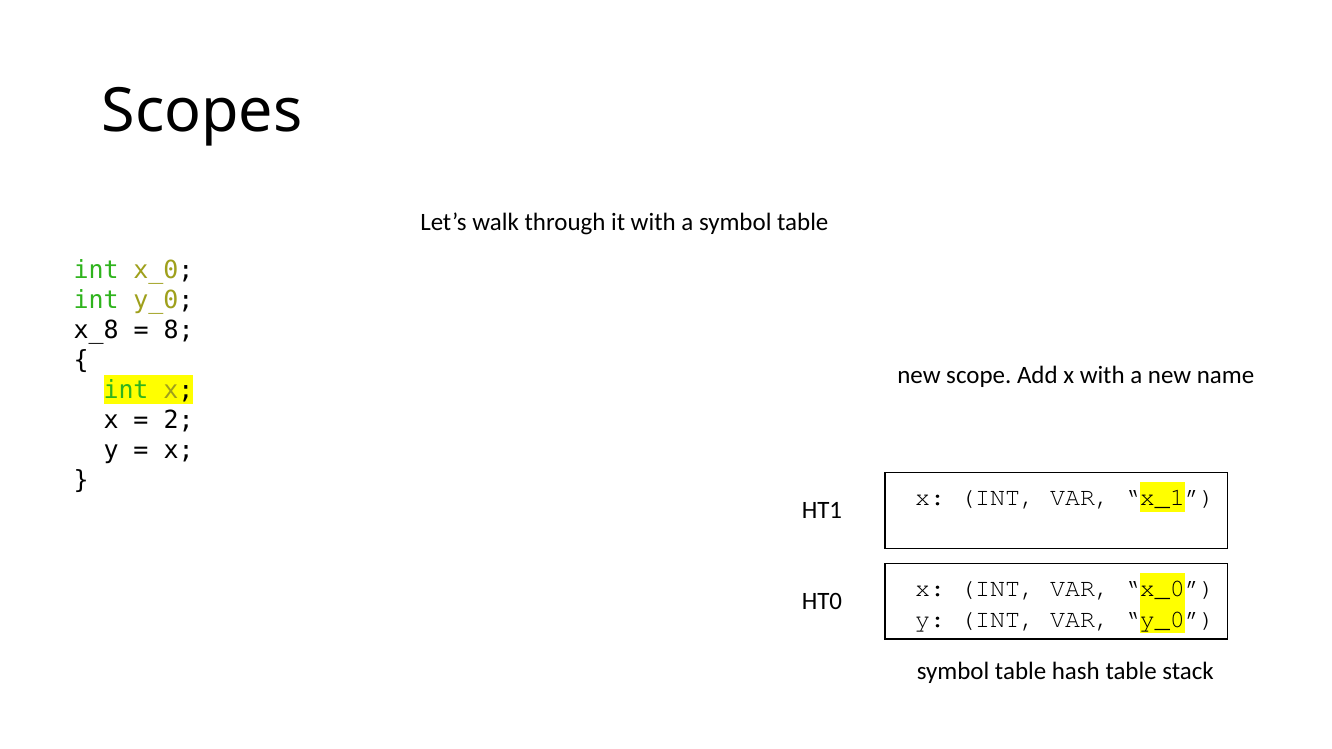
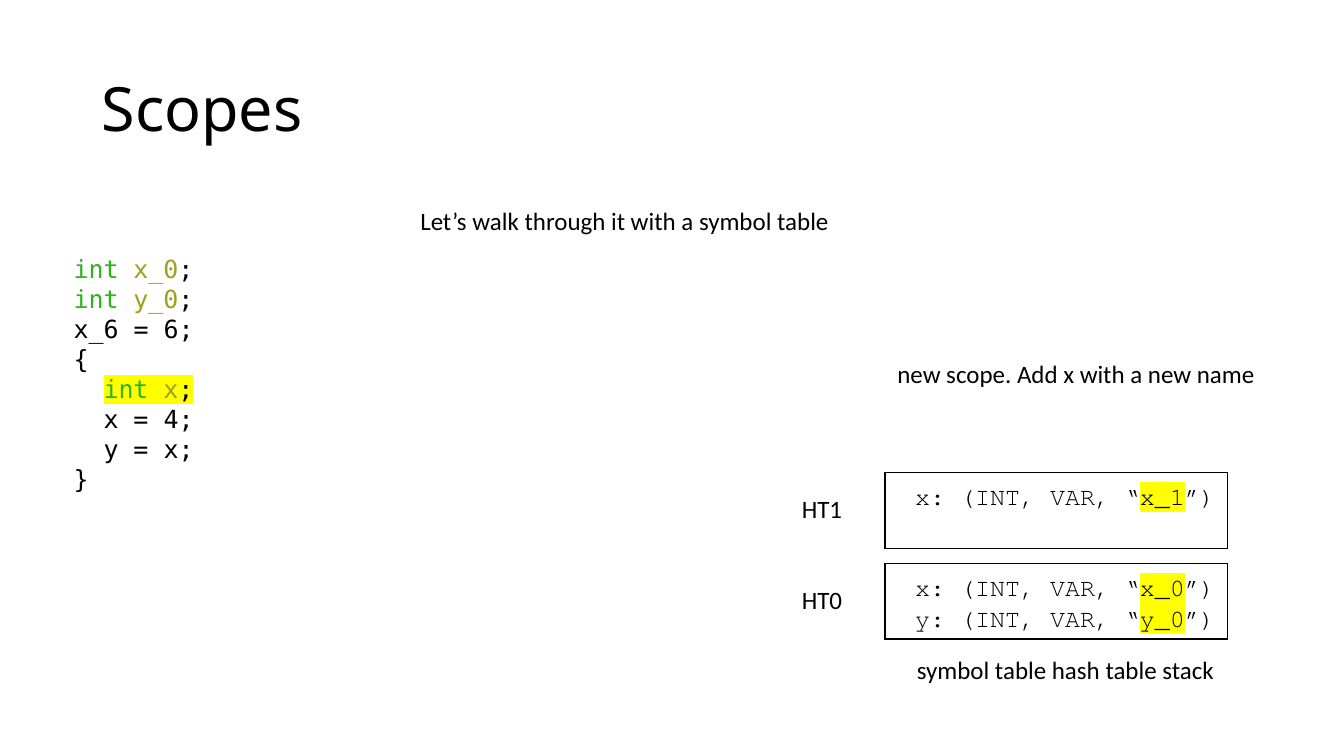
x_8: x_8 -> x_6 (96, 330)
8: 8 -> 6 (179, 330)
2: 2 -> 4 (179, 420)
